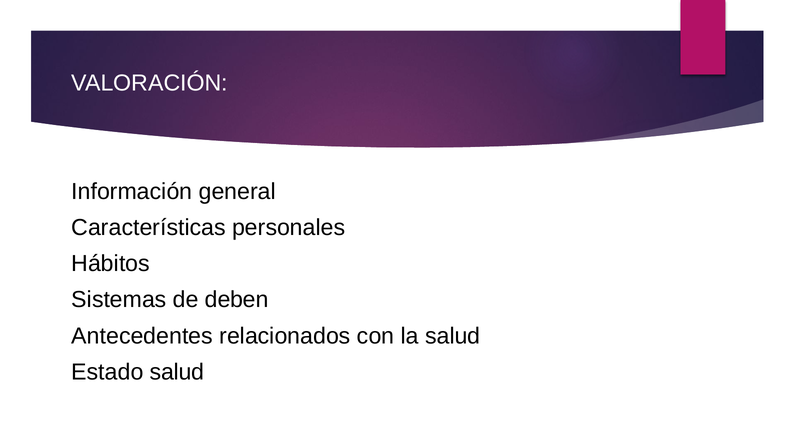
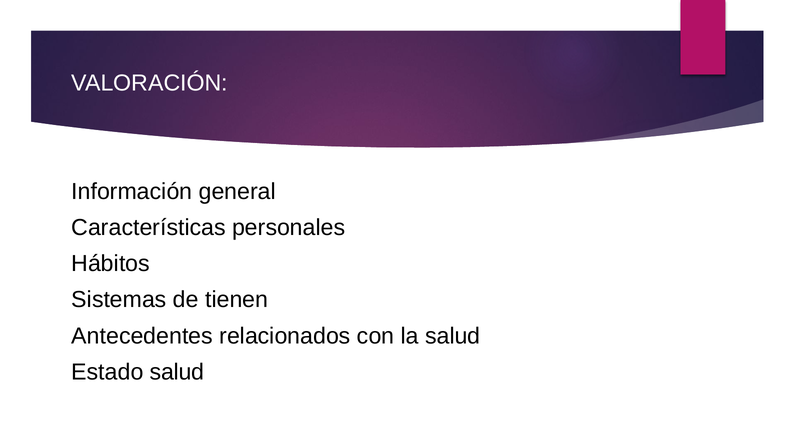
deben: deben -> tienen (237, 300)
